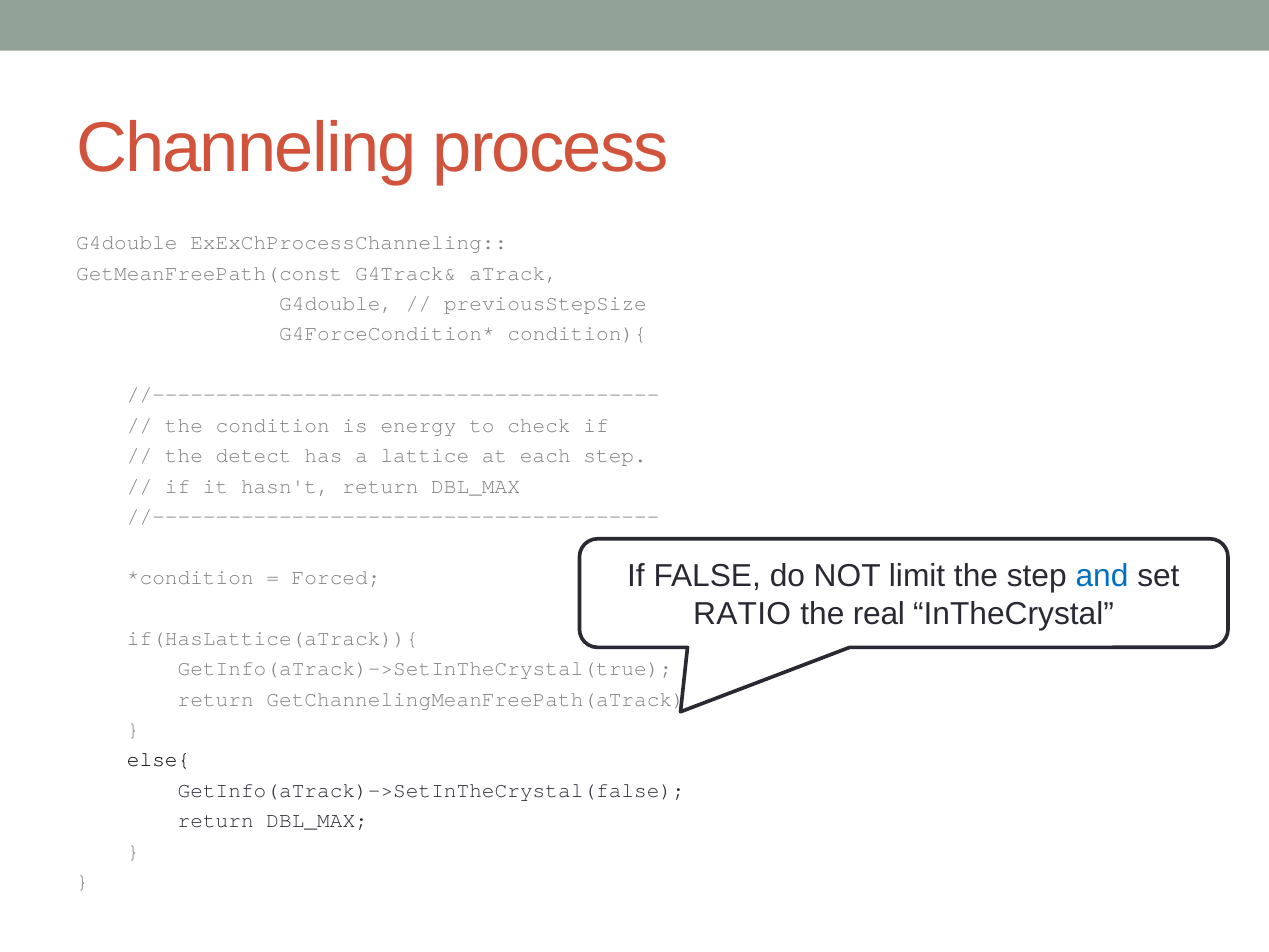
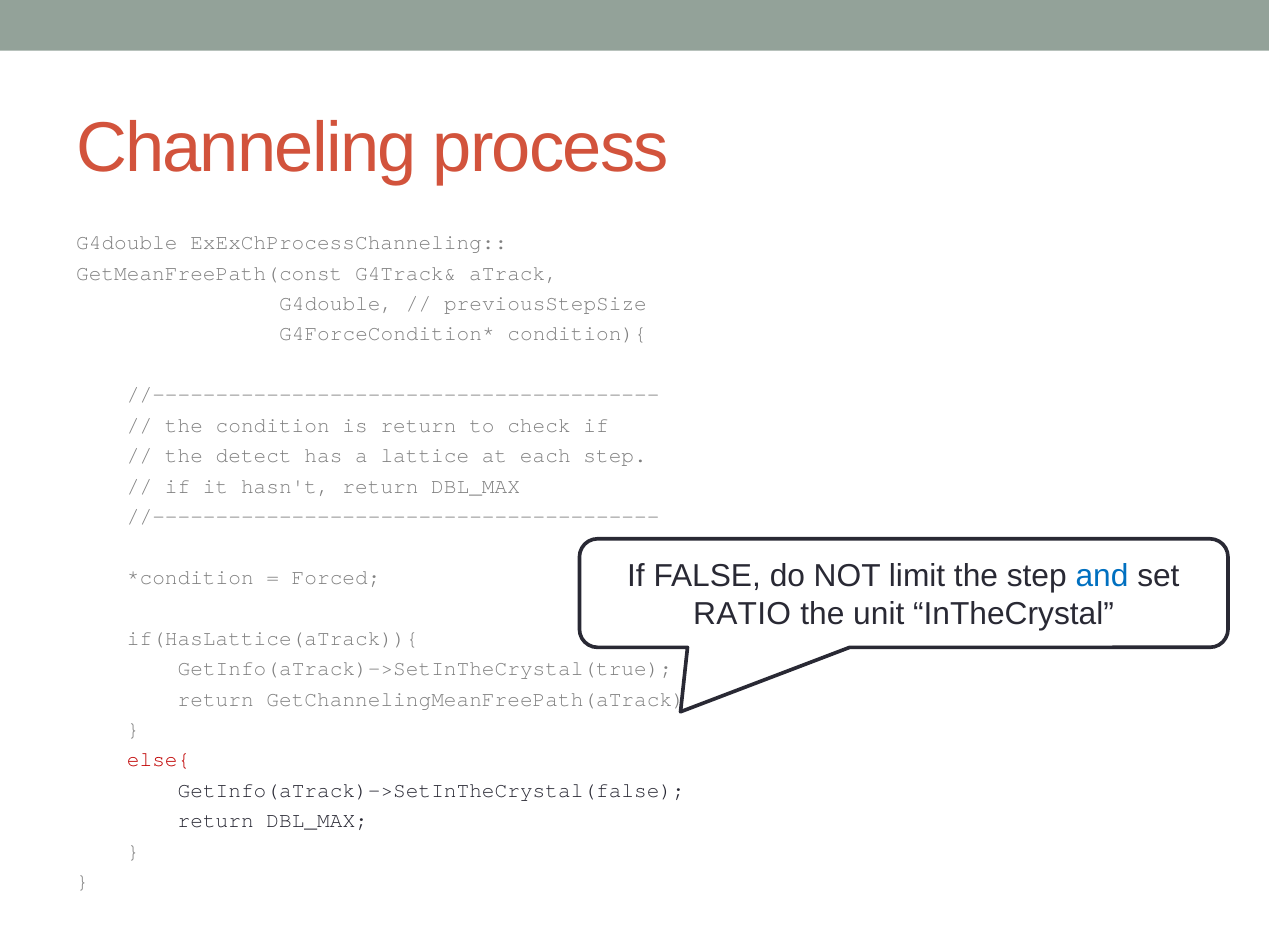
is energy: energy -> return (419, 425)
real: real -> unit (879, 614)
else{ colour: black -> red (159, 760)
